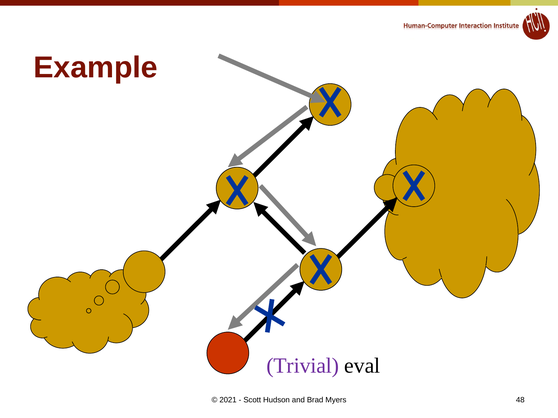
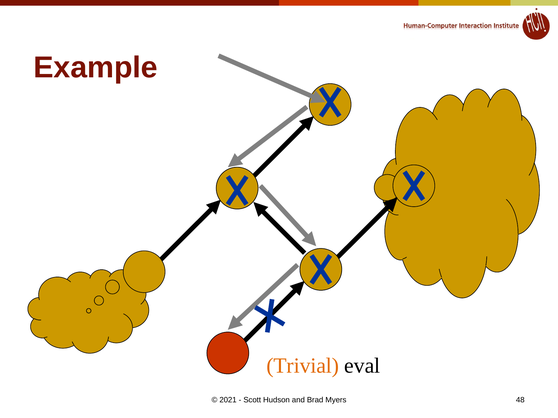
Trivial colour: purple -> orange (303, 366)
